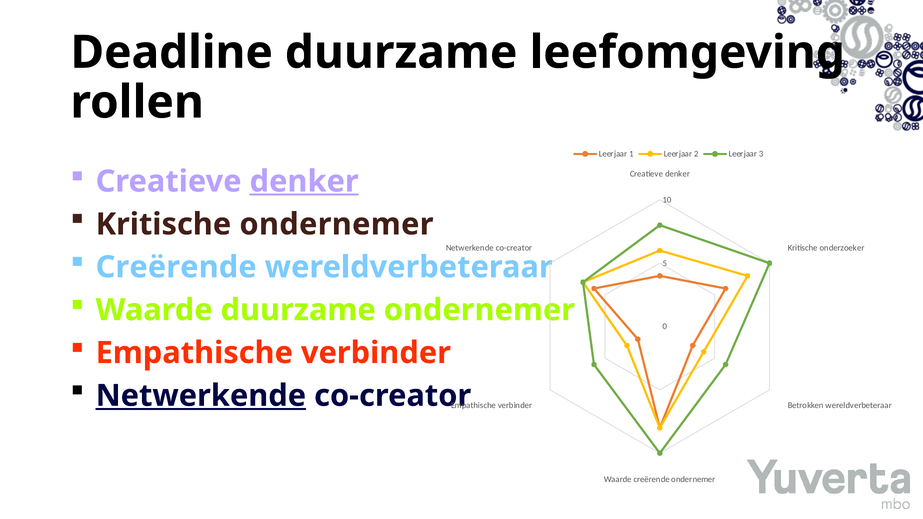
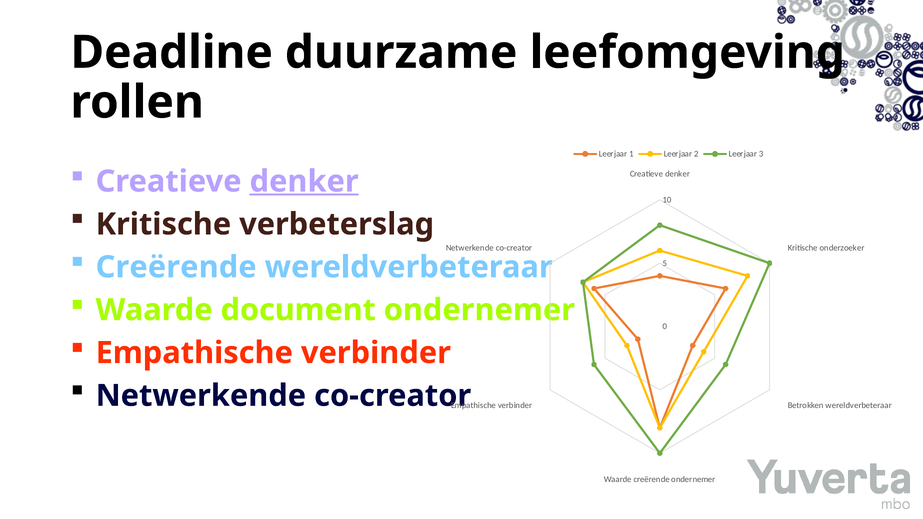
Kritische ondernemer: ondernemer -> verbeterslag (337, 224)
Waarde duurzame: duurzame -> document (298, 310)
Netwerkende underline: present -> none (201, 396)
